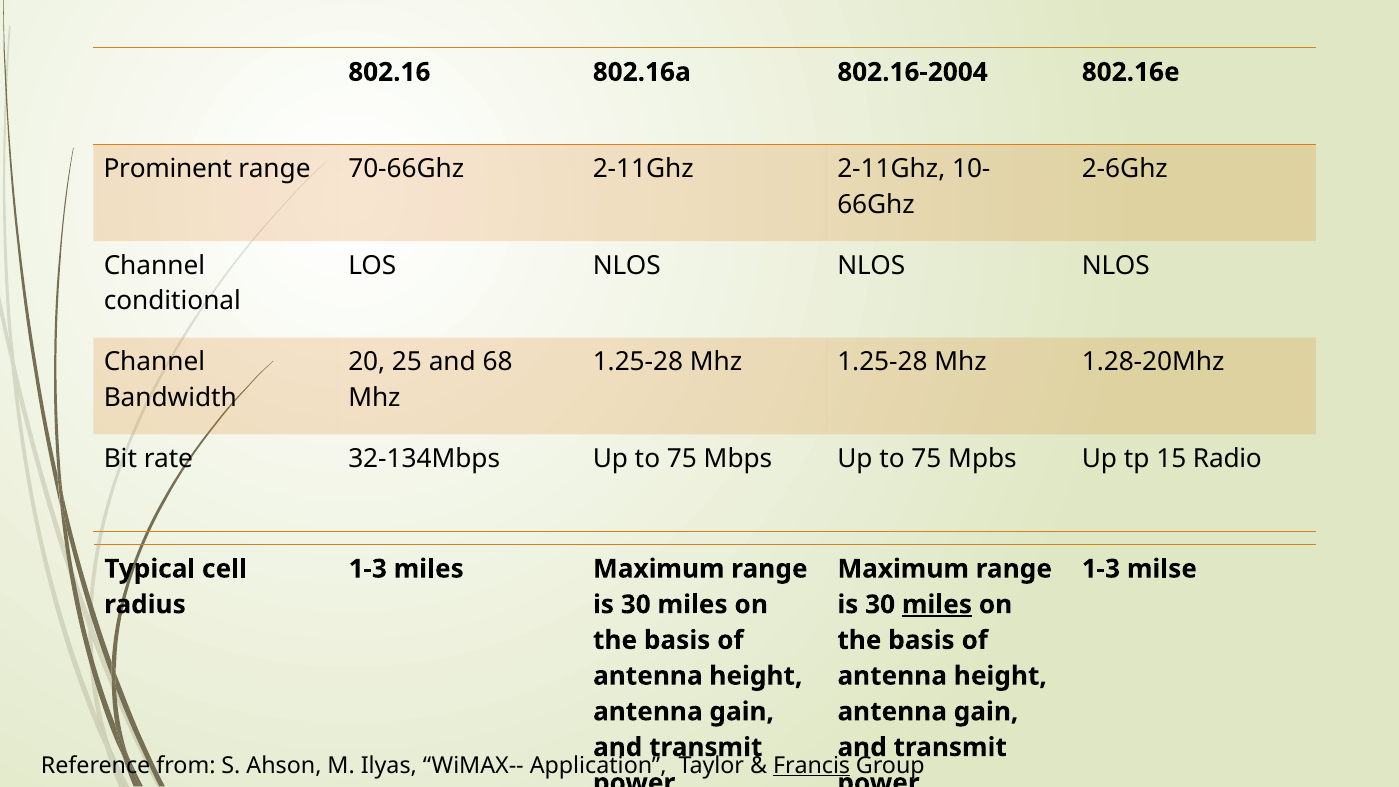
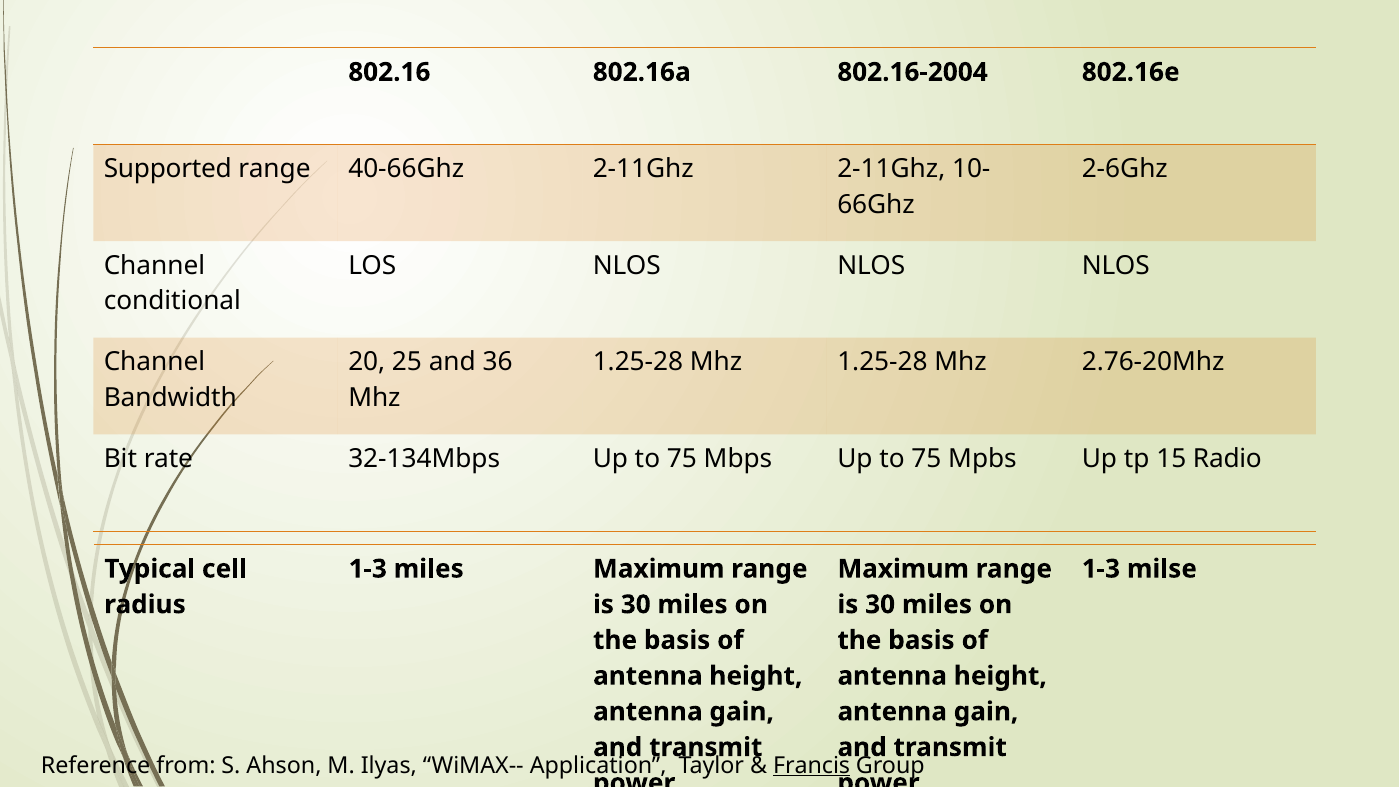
Prominent: Prominent -> Supported (168, 169)
70-66Ghz: 70-66Ghz -> 40-66Ghz (406, 169)
68: 68 -> 36 (498, 362)
1.28-20Mhz: 1.28-20Mhz -> 2.76-20Mhz (1153, 362)
miles underline: present -> none (937, 605)
